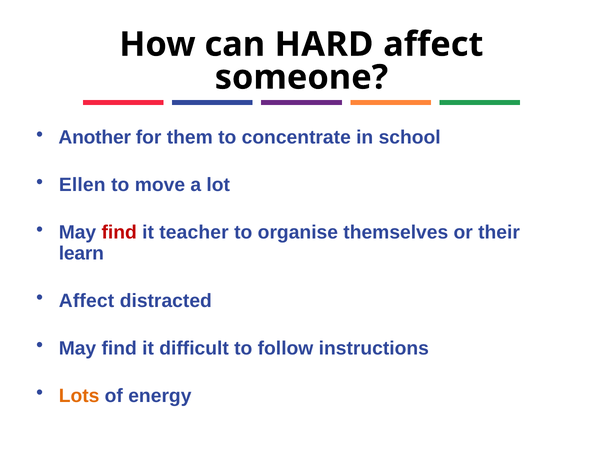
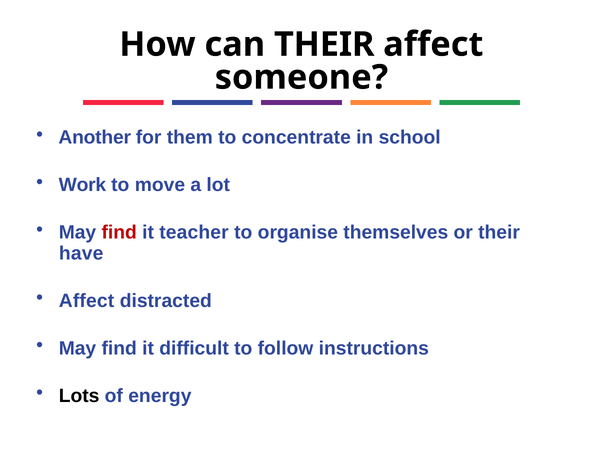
can HARD: HARD -> THEIR (324, 44)
Ellen: Ellen -> Work (82, 185)
learn: learn -> have (81, 253)
Lots colour: orange -> black (79, 396)
